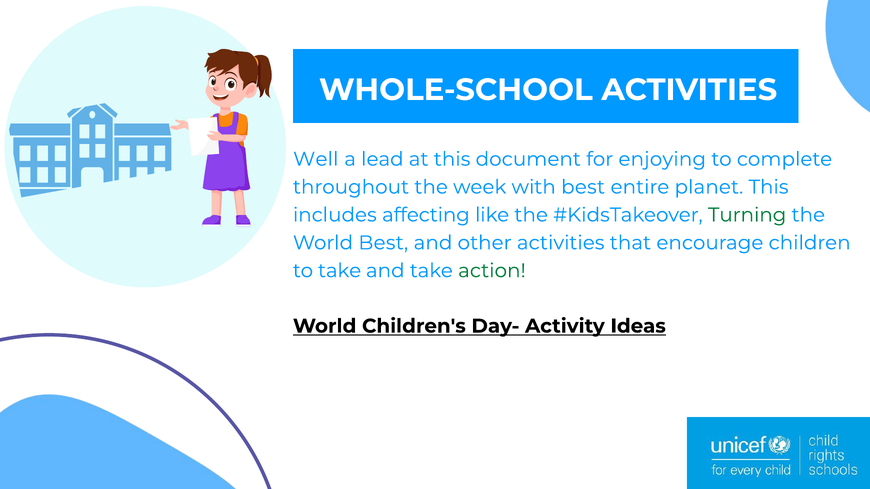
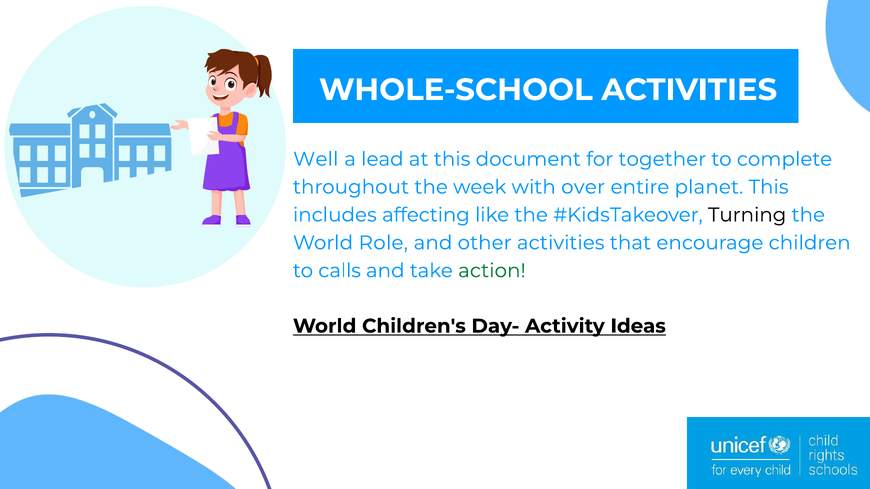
enjoying: enjoying -> together (662, 159)
with best: best -> over (583, 187)
Turning colour: green -> black (747, 215)
World Best: Best -> Role (383, 243)
to take: take -> calls (340, 271)
